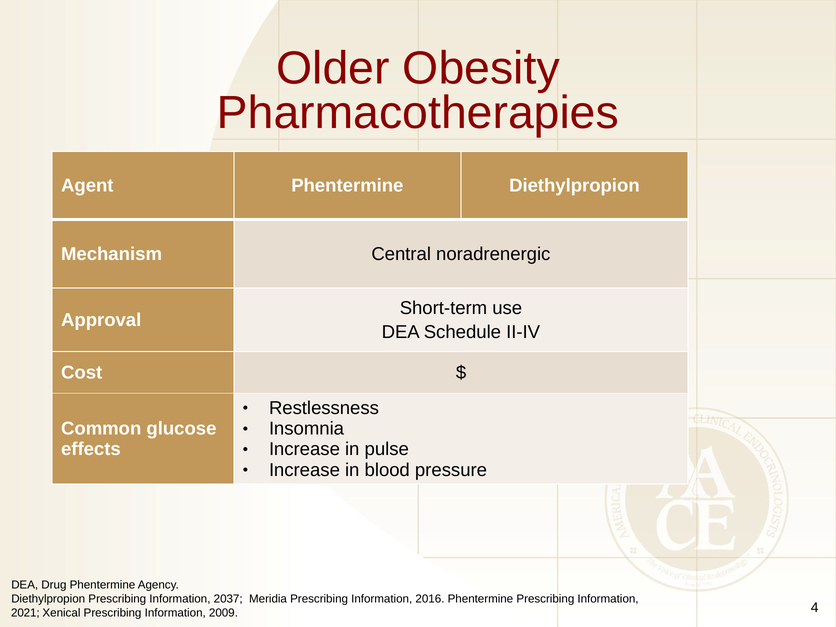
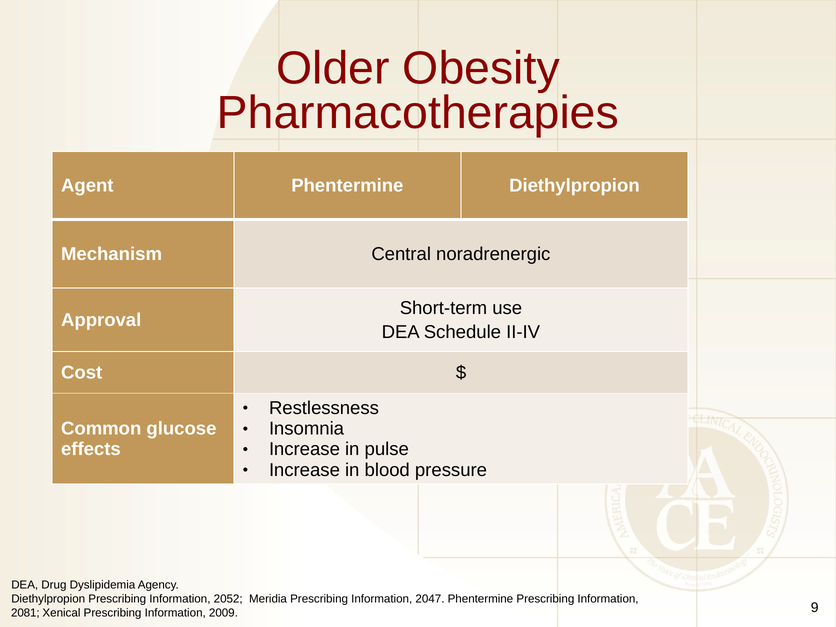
Drug Phentermine: Phentermine -> Dyslipidemia (102, 585)
2037: 2037 -> 2052 (228, 599)
2016: 2016 -> 2047 (430, 599)
2021: 2021 -> 2081 (25, 613)
4: 4 -> 9 (815, 607)
